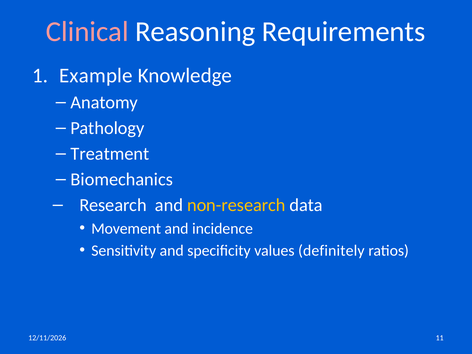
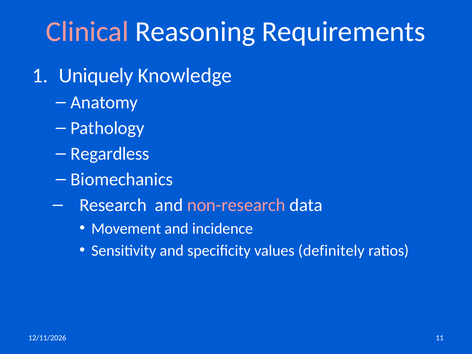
Example: Example -> Uniquely (96, 75)
Treatment: Treatment -> Regardless (110, 154)
non-research colour: yellow -> pink (236, 205)
